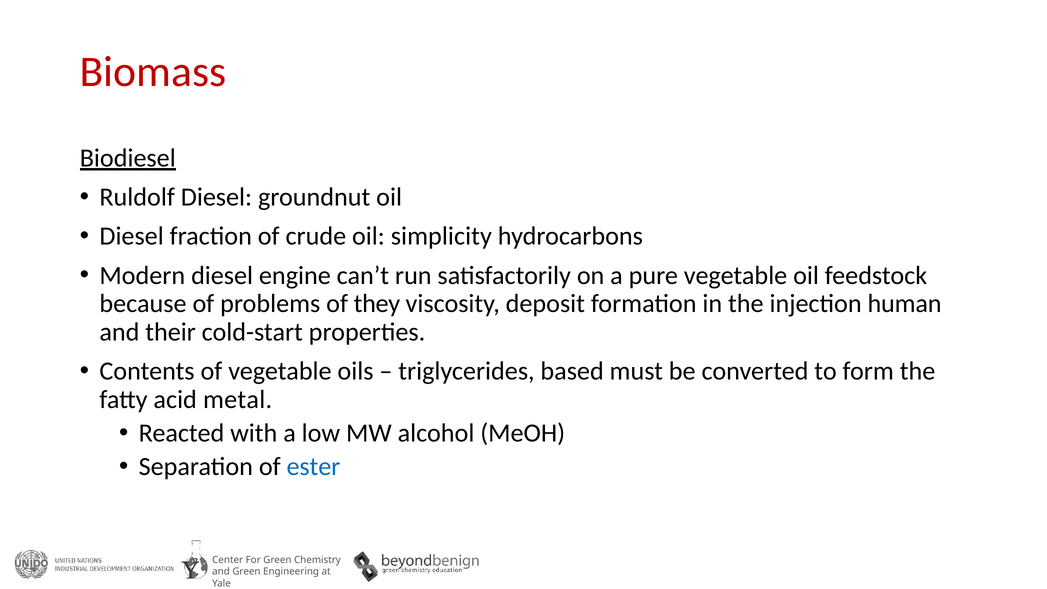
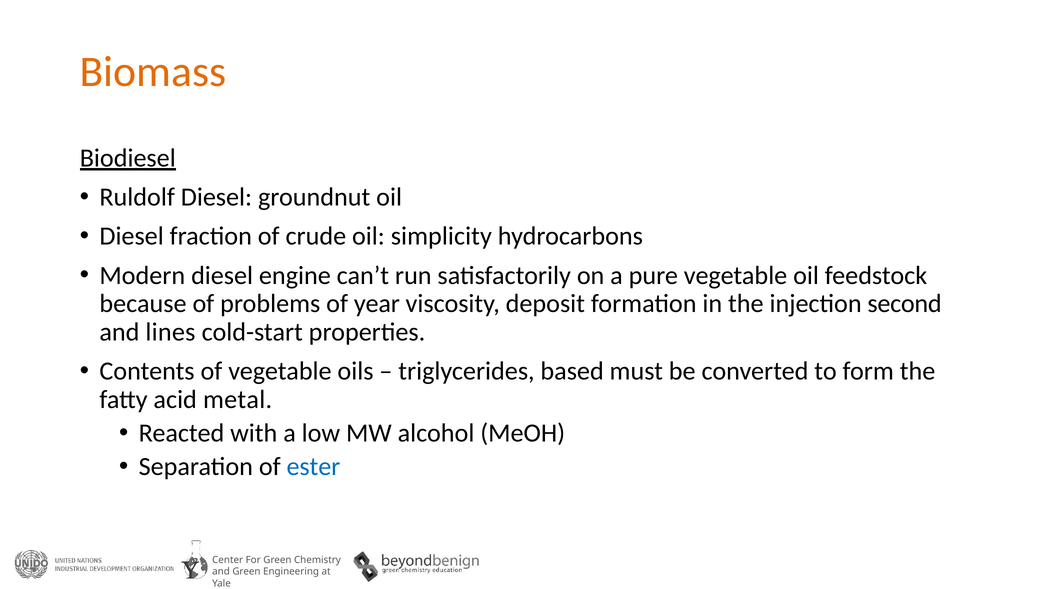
Biomass colour: red -> orange (153, 72)
they: they -> year (377, 304)
human: human -> second (905, 304)
their: their -> lines (170, 332)
